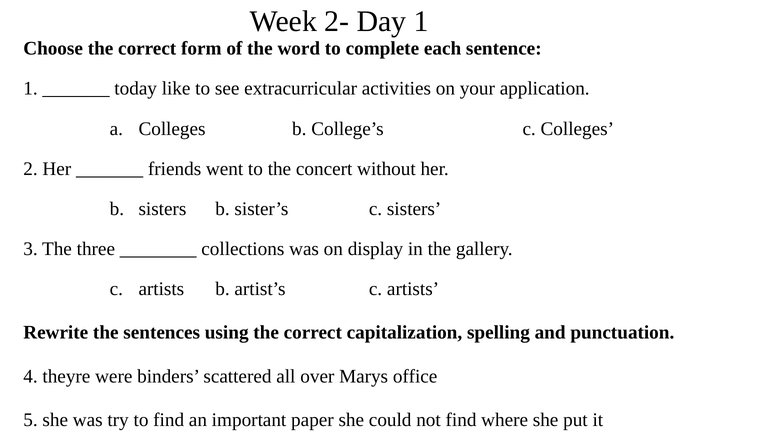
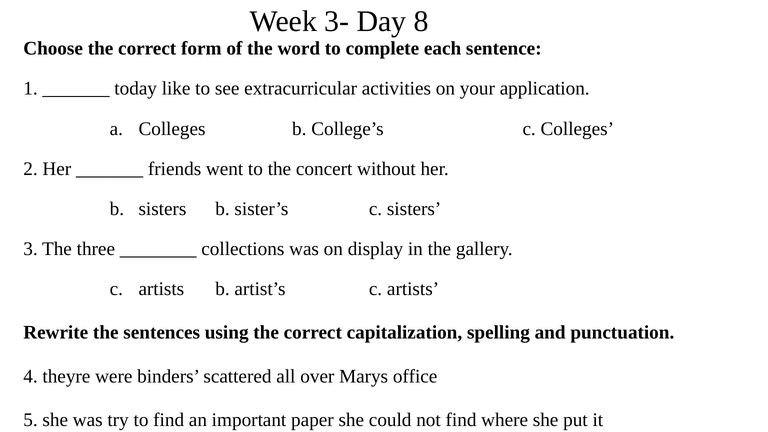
2-: 2- -> 3- (337, 21)
Day 1: 1 -> 8 (421, 21)
